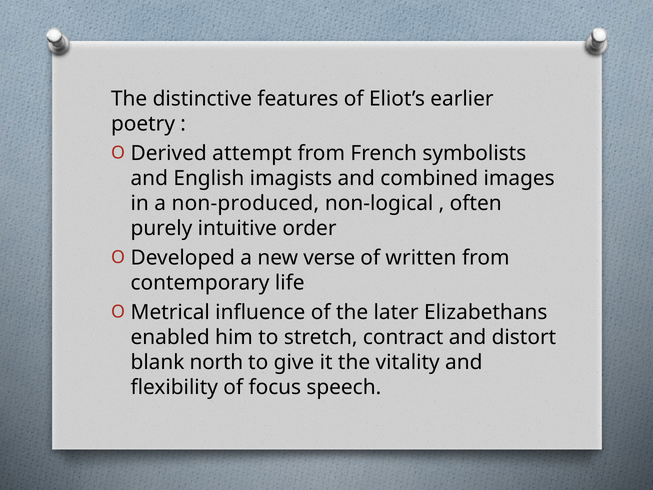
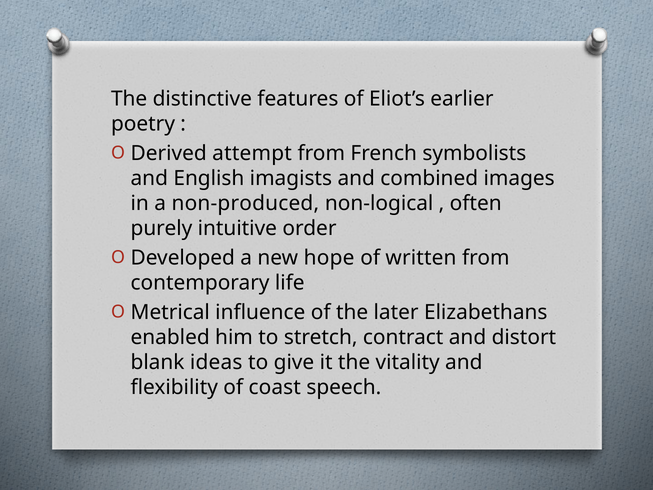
verse: verse -> hope (329, 258)
north: north -> ideas (216, 362)
focus: focus -> coast (275, 387)
